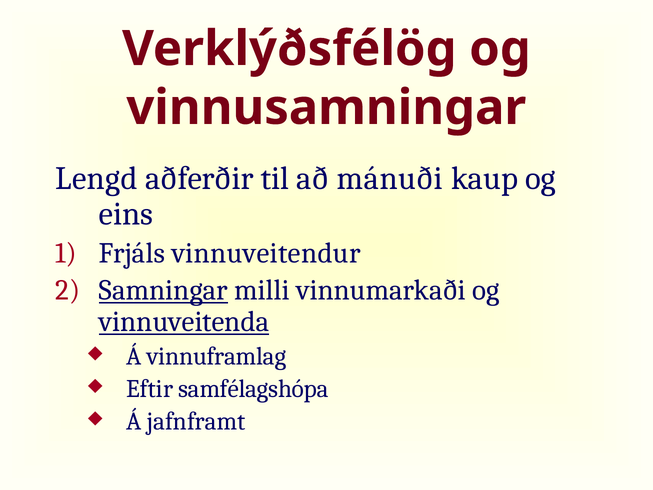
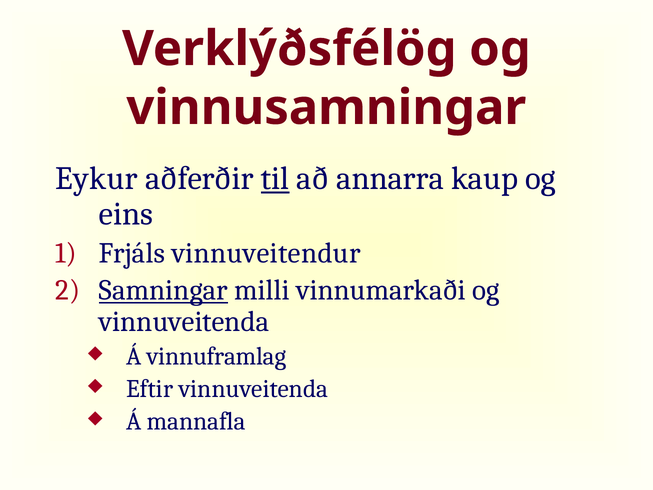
Lengd: Lengd -> Eykur (97, 179)
til underline: none -> present (275, 179)
mánuði: mánuði -> annarra (390, 179)
vinnuveitenda underline: present -> none (184, 321)
Eftir samfélagshópa: samfélagshópa -> vinnuveitenda (253, 389)
jafnframt: jafnframt -> mannafla (196, 421)
